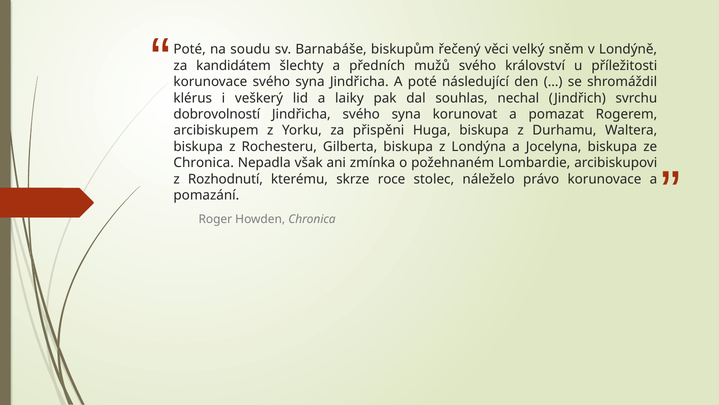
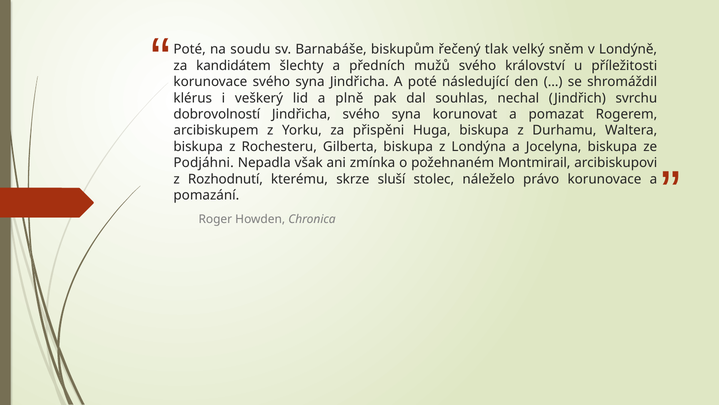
věci: věci -> tlak (497, 49)
laiky: laiky -> plně (349, 98)
Chronica: Chronica -> Podjáhni (204, 163)
Lombardie: Lombardie -> Montmirail (534, 163)
roce: roce -> sluší (392, 179)
